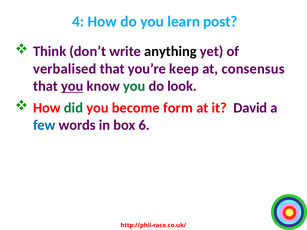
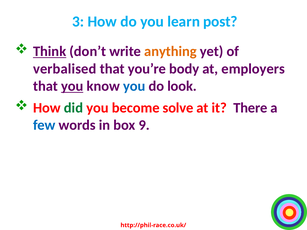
4: 4 -> 3 (78, 22)
Think underline: none -> present (50, 51)
anything colour: black -> orange (170, 51)
keep: keep -> body (184, 69)
consensus: consensus -> employers (253, 69)
you colour: green -> blue (134, 86)
form: form -> solve (178, 108)
David: David -> There (250, 108)
6: 6 -> 9 (144, 125)
